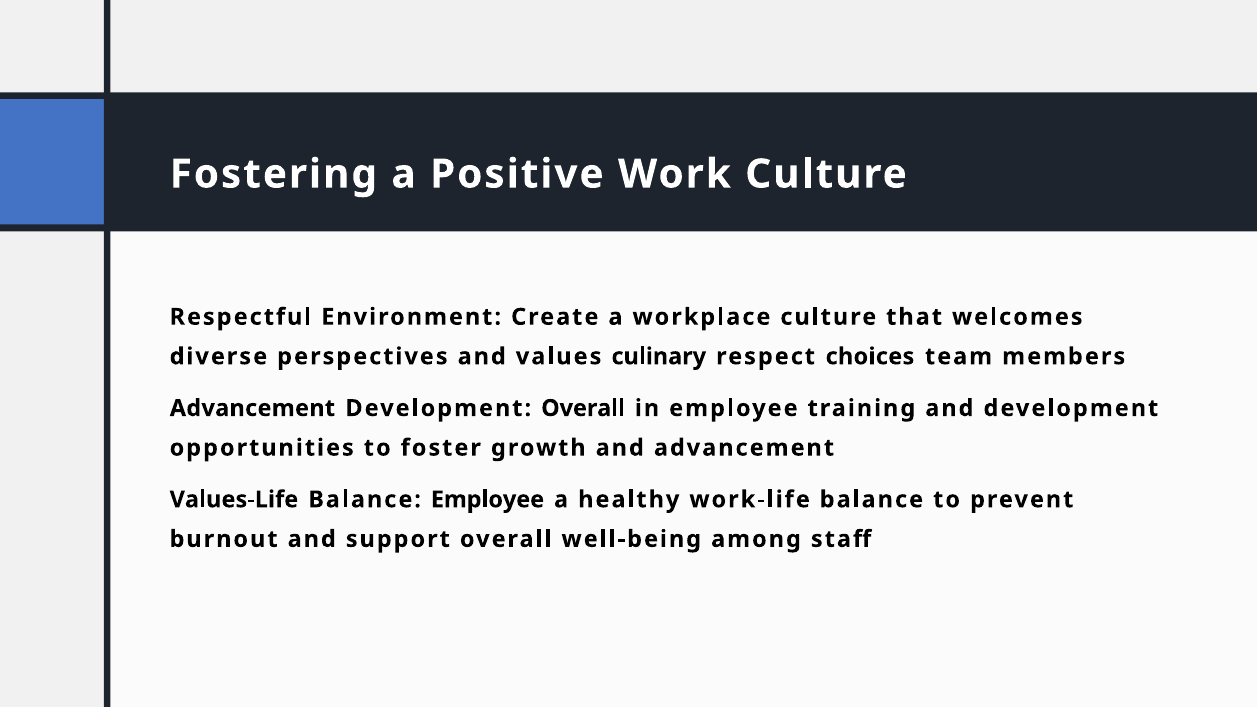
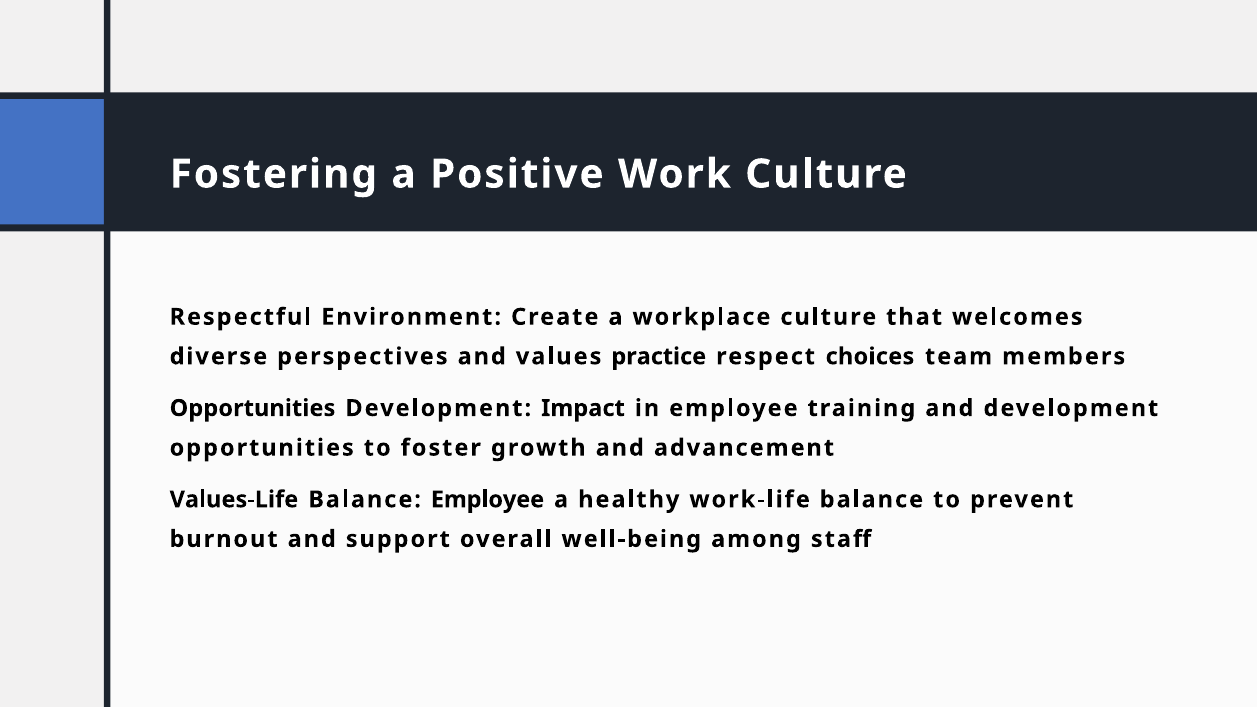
culinary: culinary -> practice (659, 357)
Advancement: Advancement -> Opportunities (253, 408)
Development Overall: Overall -> Impact (583, 408)
